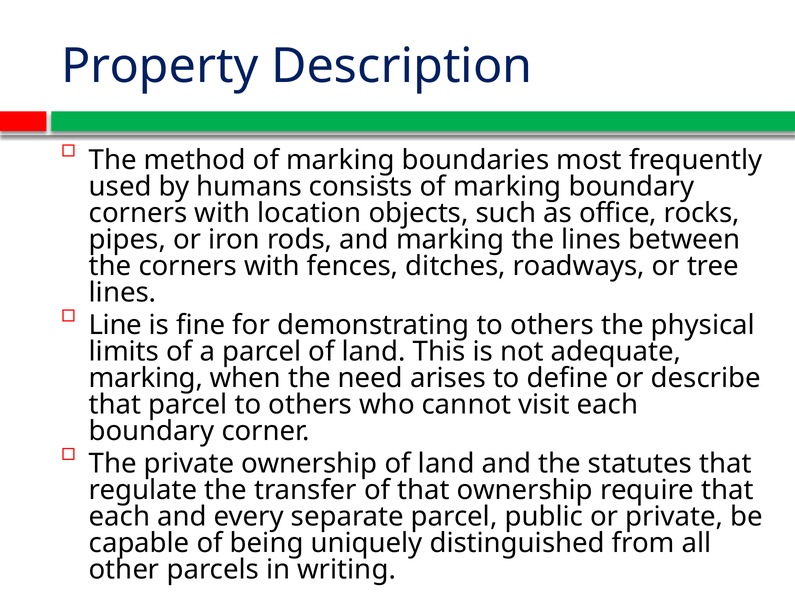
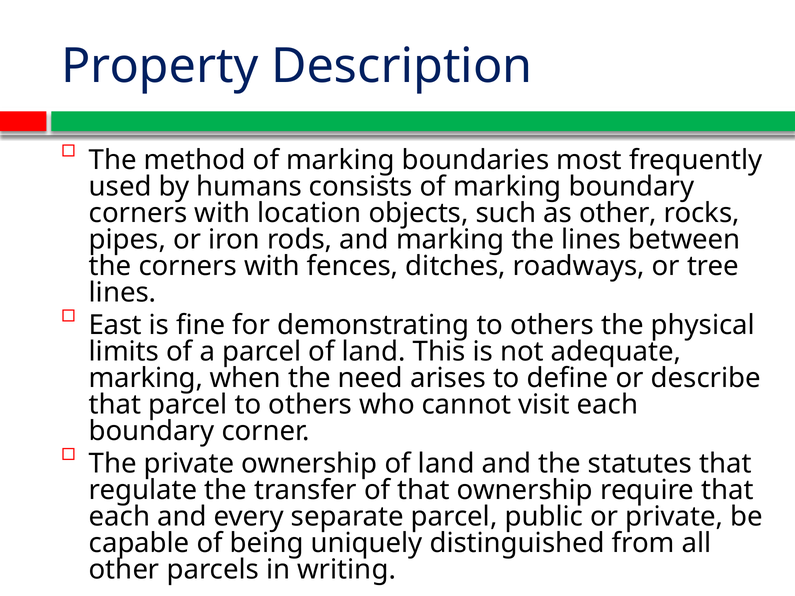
as office: office -> other (618, 213)
Line: Line -> East (115, 325)
